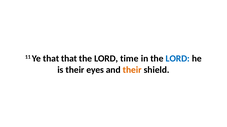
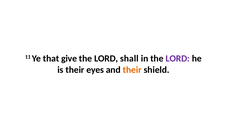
that that: that -> give (69, 59)
time: time -> shall (129, 59)
LORD colour: blue -> purple (178, 59)
